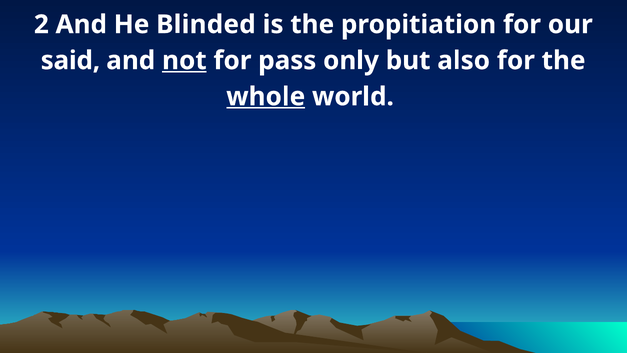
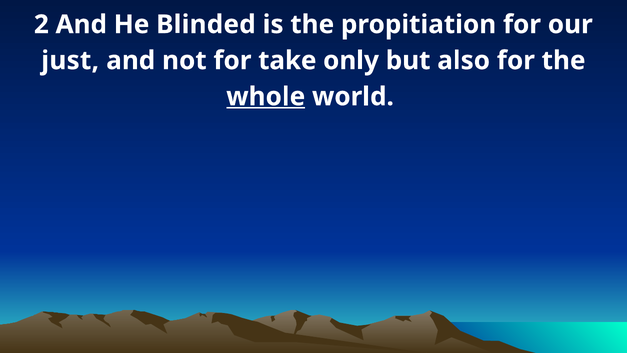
said: said -> just (70, 61)
not underline: present -> none (184, 61)
pass: pass -> take (287, 61)
